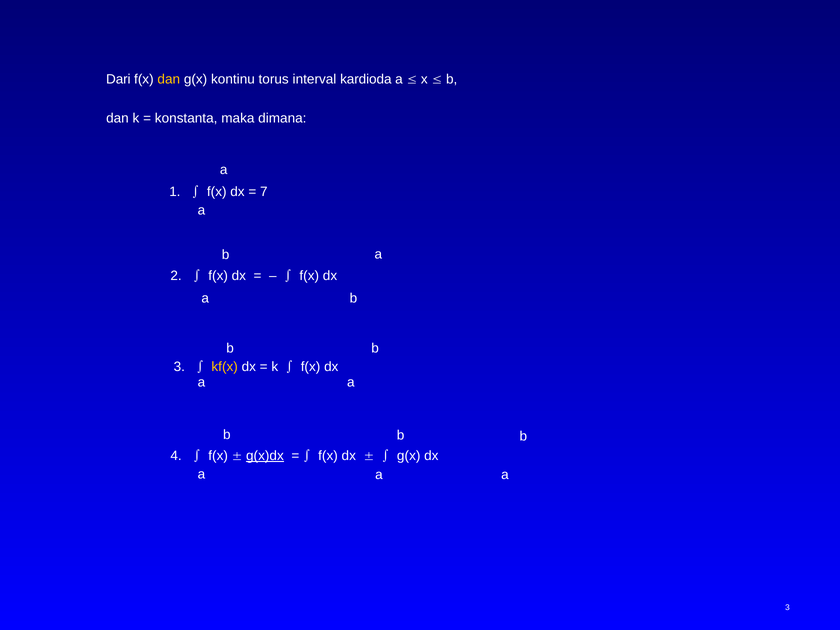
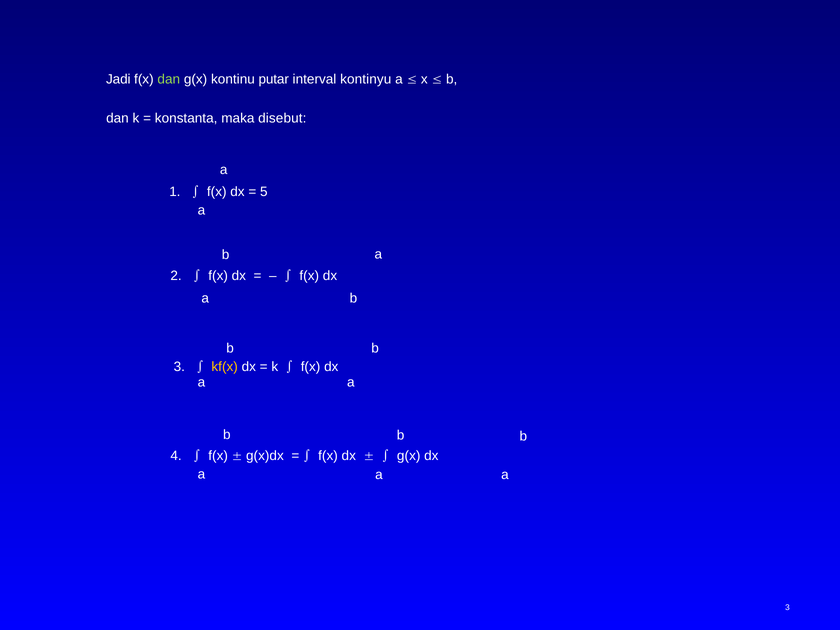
Dari: Dari -> Jadi (118, 79)
dan colour: yellow -> light green (169, 79)
torus: torus -> putar (274, 79)
kardioda: kardioda -> kontinyu (366, 79)
dimana: dimana -> disebut (282, 118)
7: 7 -> 5 (264, 192)
g(x)dx underline: present -> none (265, 456)
